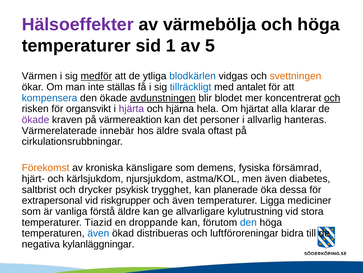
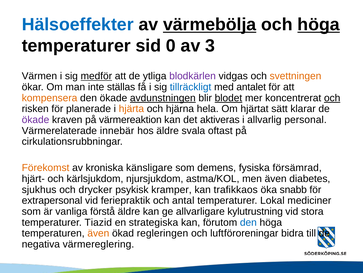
Hälsoeffekter colour: purple -> blue (78, 25)
värmebölja underline: none -> present (210, 25)
höga underline: none -> present (319, 25)
1: 1 -> 0 (171, 46)
5: 5 -> 3 (210, 46)
blodkärlen colour: blue -> purple (193, 76)
kompensera colour: blue -> orange (50, 98)
blodet underline: none -> present (228, 98)
organsvikt: organsvikt -> planerade (89, 109)
hjärta colour: purple -> orange (131, 109)
alla: alla -> sätt (280, 109)
personer: personer -> aktiveras (220, 119)
hanteras: hanteras -> personal (306, 119)
saltbrist: saltbrist -> sjukhus (39, 189)
trygghet: trygghet -> kramper (171, 189)
planerade: planerade -> trafikkaos (236, 189)
dessa: dessa -> snabb (293, 189)
riskgrupper: riskgrupper -> feriepraktik (125, 200)
och även: även -> antal (183, 200)
Ligga: Ligga -> Lokal (272, 200)
droppande: droppande -> strategiska (154, 222)
även colour: blue -> orange (98, 233)
distribueras: distribueras -> regleringen (163, 233)
kylanläggningar: kylanläggningar -> värmereglering (98, 244)
